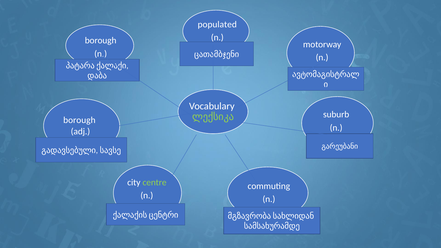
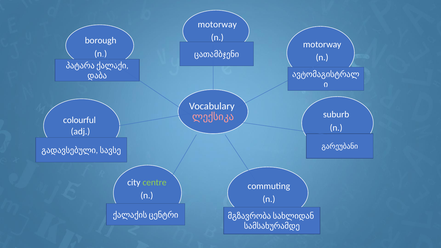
populated: populated -> motorway (217, 24)
ლექსიკა colour: light green -> pink (213, 117)
borough: borough -> colourful (79, 120)
